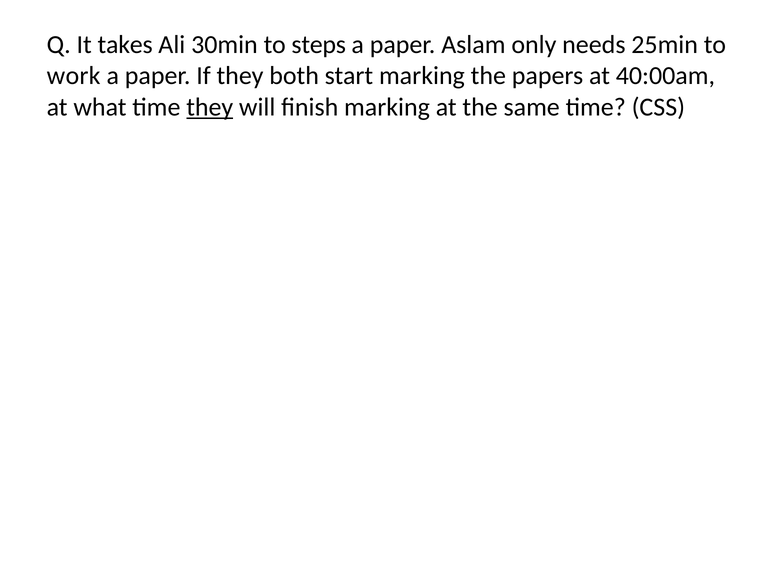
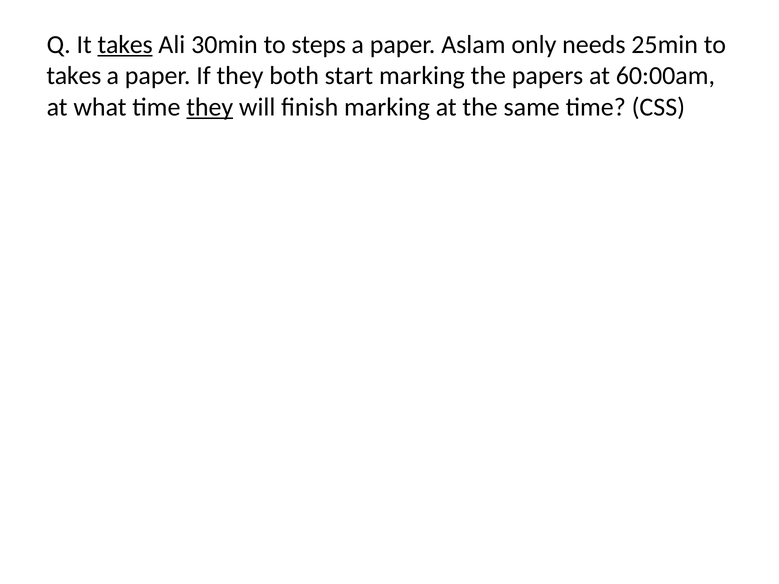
takes underline: none -> present (125, 45)
work: work -> takes (74, 76)
40:00am: 40:00am -> 60:00am (665, 76)
